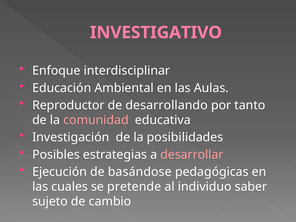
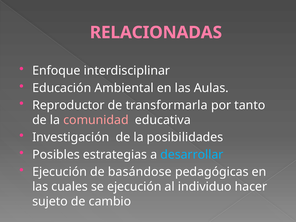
INVESTIGATIVO: INVESTIGATIVO -> RELACIONADAS (156, 33)
desarrollando: desarrollando -> transformarla (167, 105)
desarrollar colour: pink -> light blue (192, 155)
se pretende: pretende -> ejecución (134, 187)
saber: saber -> hacer (251, 187)
